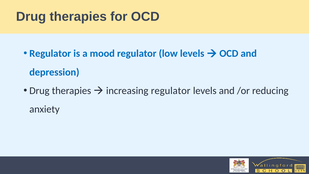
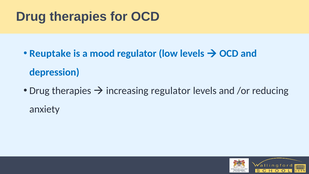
Regulator: Regulator -> Reuptake (50, 54)
